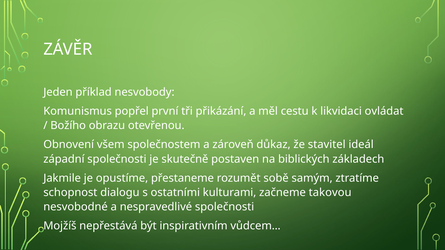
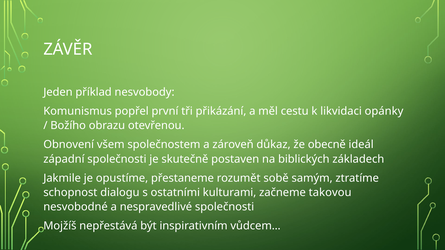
ovládat: ovládat -> opánky (384, 111)
stavitel: stavitel -> obecně (327, 145)
